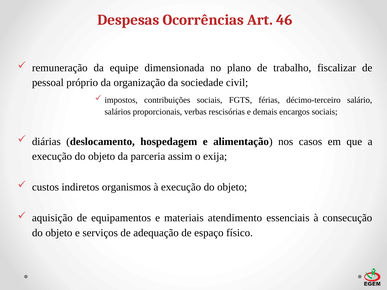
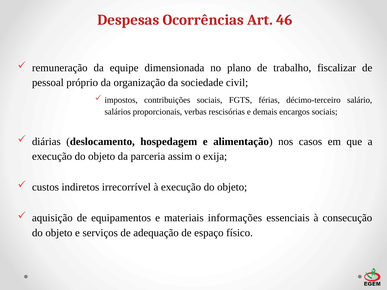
organismos: organismos -> irrecorrível (126, 187)
atendimento: atendimento -> informações (235, 218)
